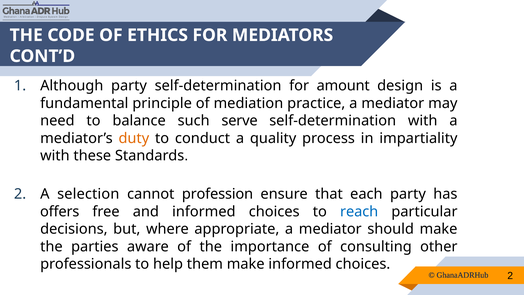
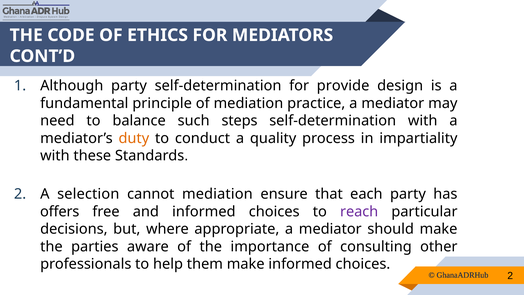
amount: amount -> provide (343, 86)
serve: serve -> steps (240, 121)
cannot profession: profession -> mediation (217, 194)
reach colour: blue -> purple (359, 211)
